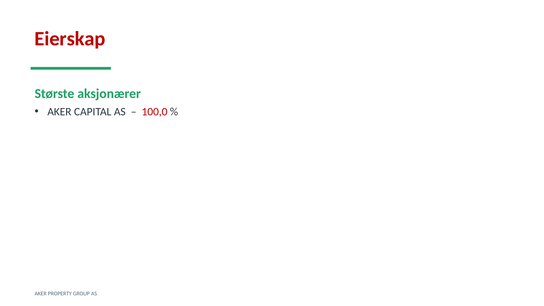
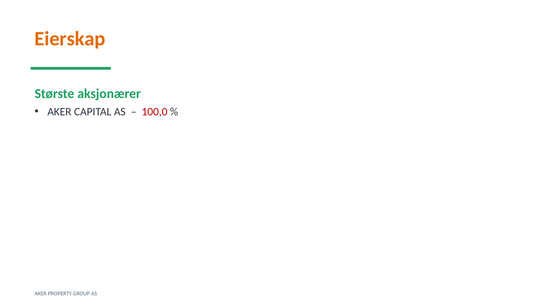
Eierskap colour: red -> orange (70, 39)
